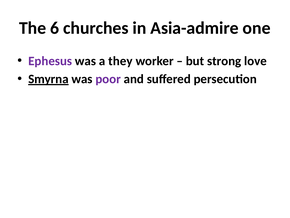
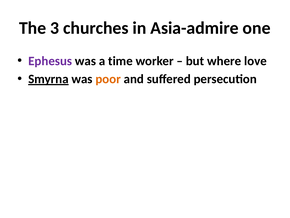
6: 6 -> 3 (55, 28)
they: they -> time (120, 61)
strong: strong -> where (224, 61)
poor colour: purple -> orange (108, 79)
